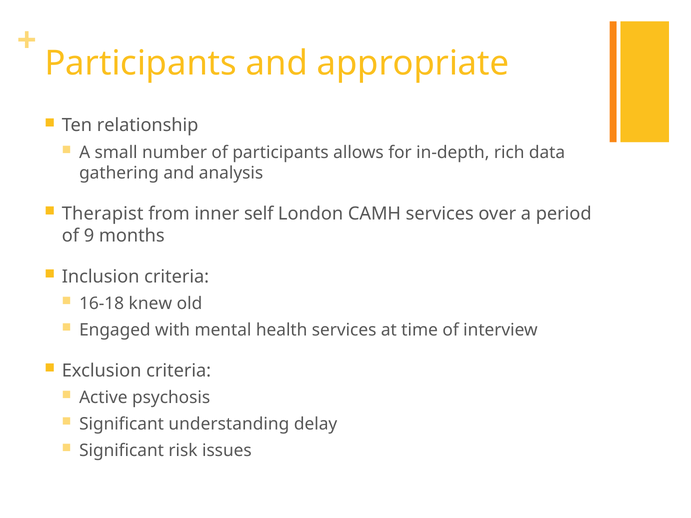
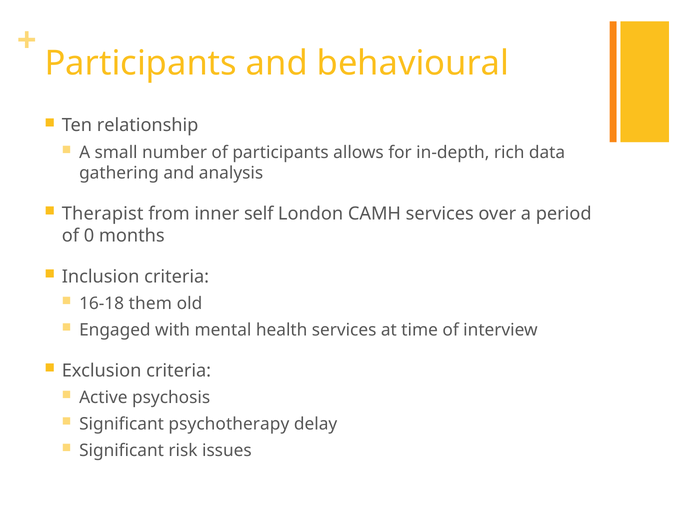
appropriate: appropriate -> behavioural (413, 63)
9: 9 -> 0 (89, 236)
knew: knew -> them (150, 304)
understanding: understanding -> psychotherapy (229, 424)
